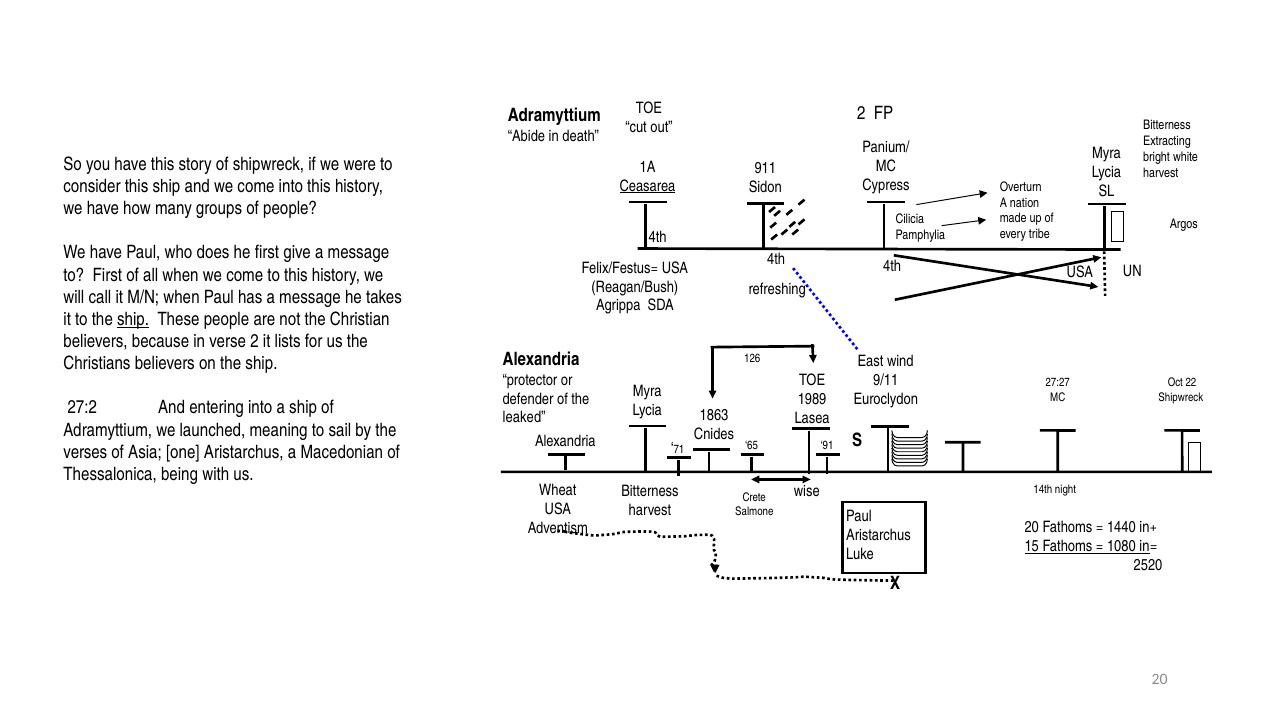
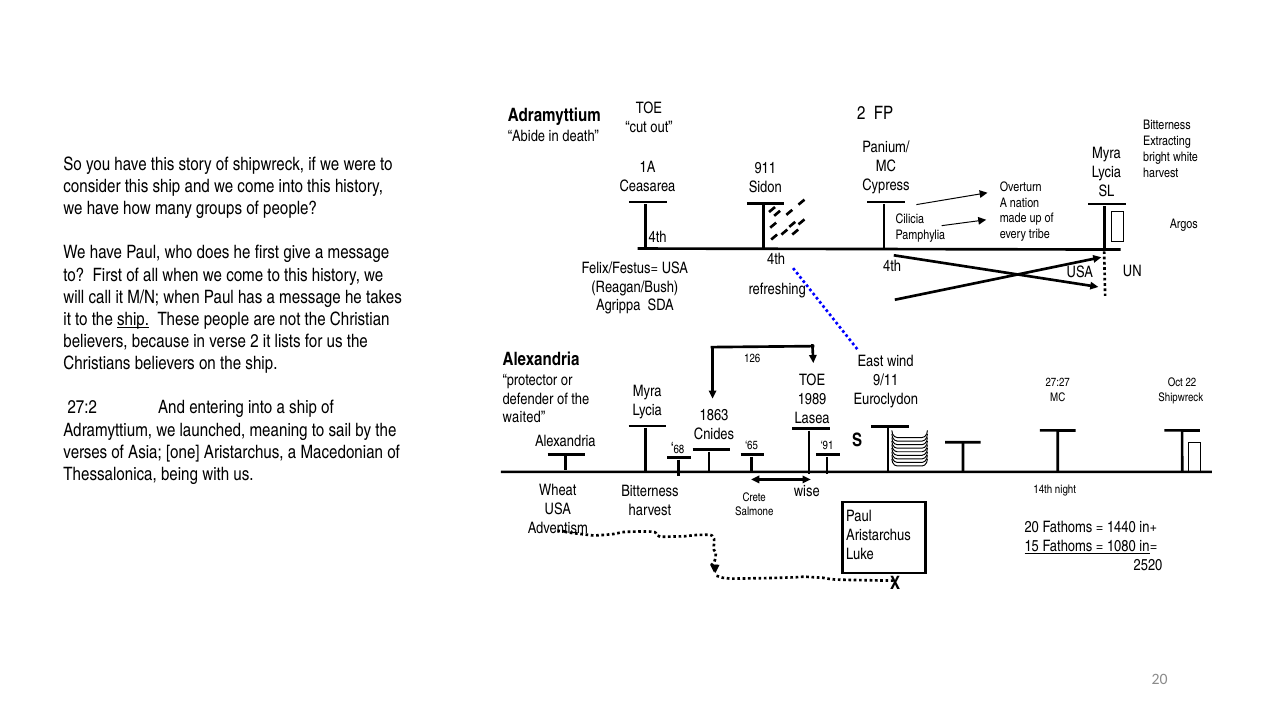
Ceasarea underline: present -> none (648, 186)
leaked: leaked -> waited (524, 418)
71: 71 -> 68 (679, 449)
